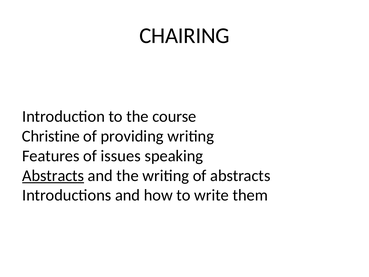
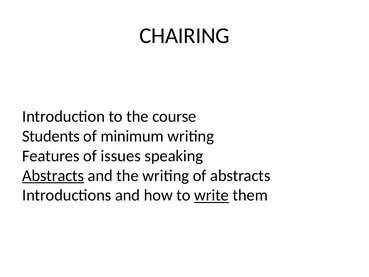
Christine: Christine -> Students (51, 136)
providing: providing -> minimum (132, 136)
write underline: none -> present (212, 195)
